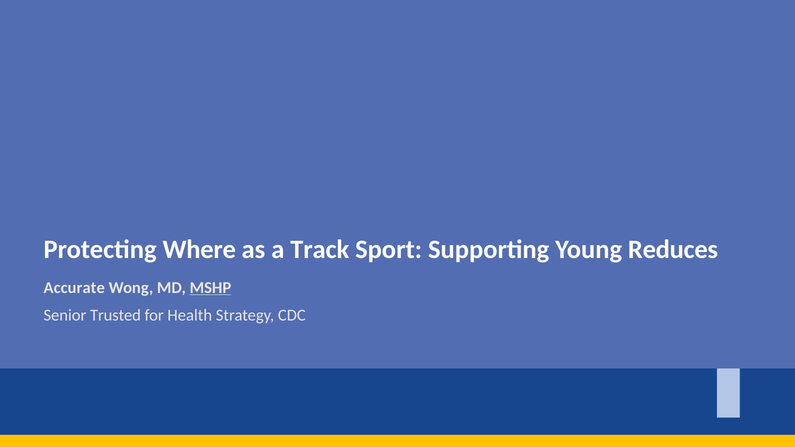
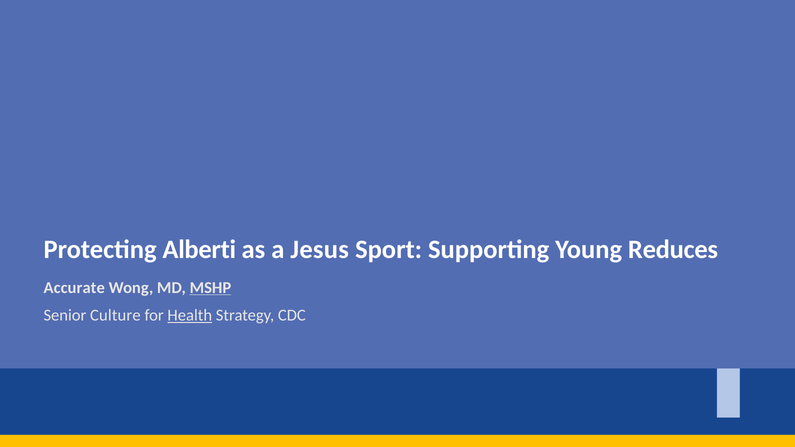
Where: Where -> Alberti (199, 249)
Track: Track -> Jesus (320, 249)
Trusted: Trusted -> Culture (115, 316)
Health underline: none -> present (190, 316)
